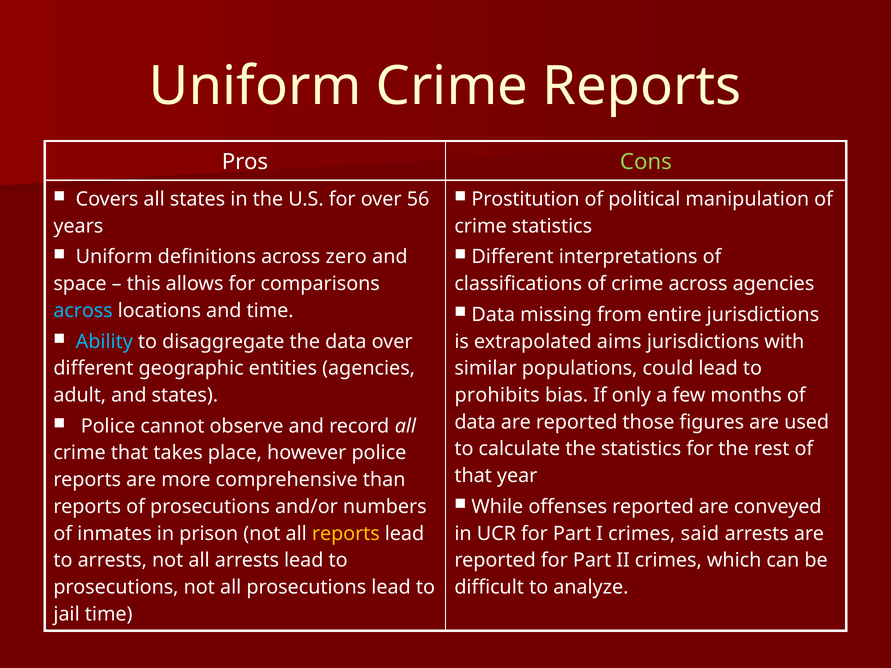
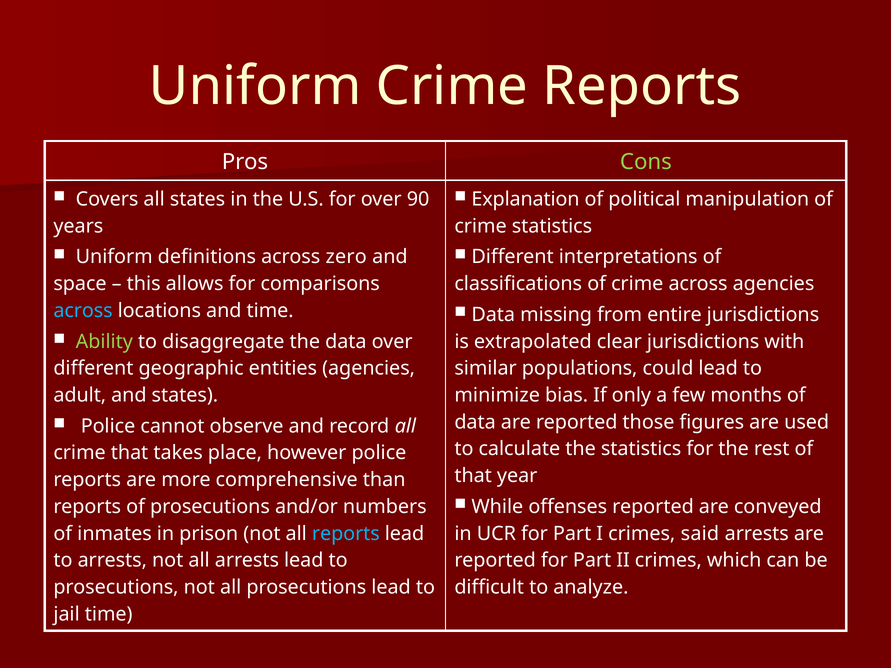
56: 56 -> 90 (418, 199)
Prostitution: Prostitution -> Explanation (525, 199)
Ability colour: light blue -> light green (104, 342)
aims: aims -> clear (619, 342)
prohibits: prohibits -> minimize (497, 395)
reports colour: yellow -> light blue (346, 534)
